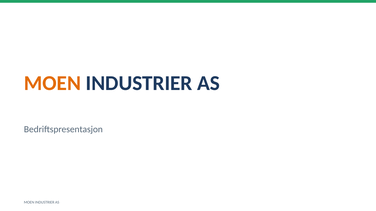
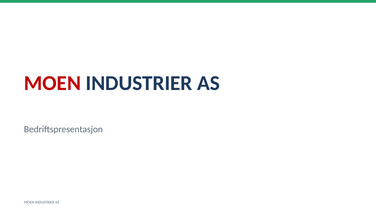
MOEN colour: orange -> red (52, 83)
